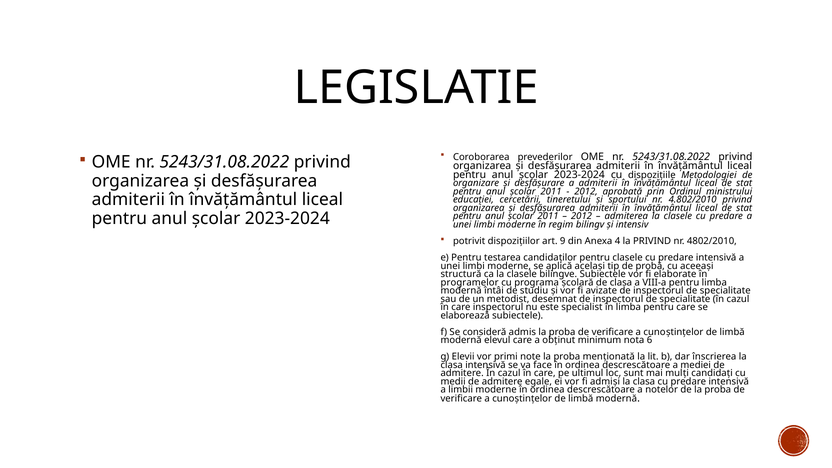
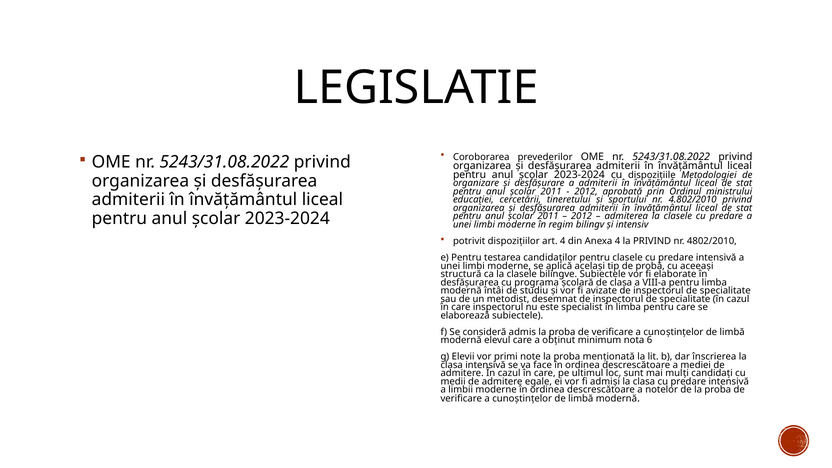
art 9: 9 -> 4 (563, 241)
programelor: programelor -> desfășurarea (470, 282)
